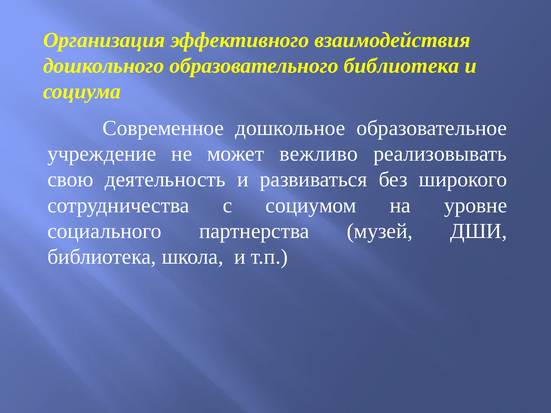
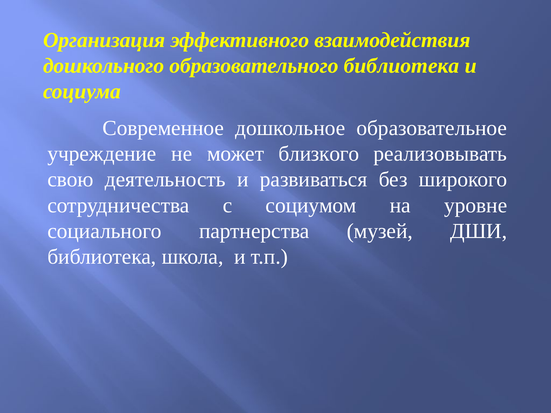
вежливо: вежливо -> близкого (319, 154)
